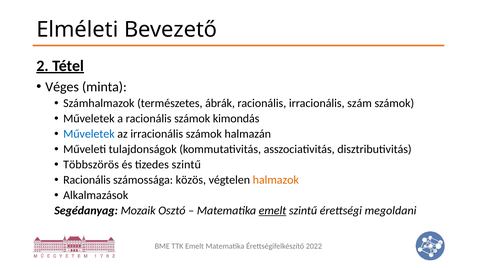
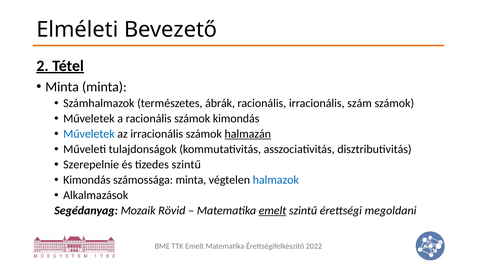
Véges: Véges -> Minta (62, 87)
halmazán underline: none -> present (248, 134)
Többszörös: Többszörös -> Szerepelnie (91, 165)
Racionális: Racionális -> Kimondás (87, 180)
számossága közös: közös -> minta (191, 180)
halmazok colour: orange -> blue (276, 180)
Osztó: Osztó -> Rövid (172, 211)
